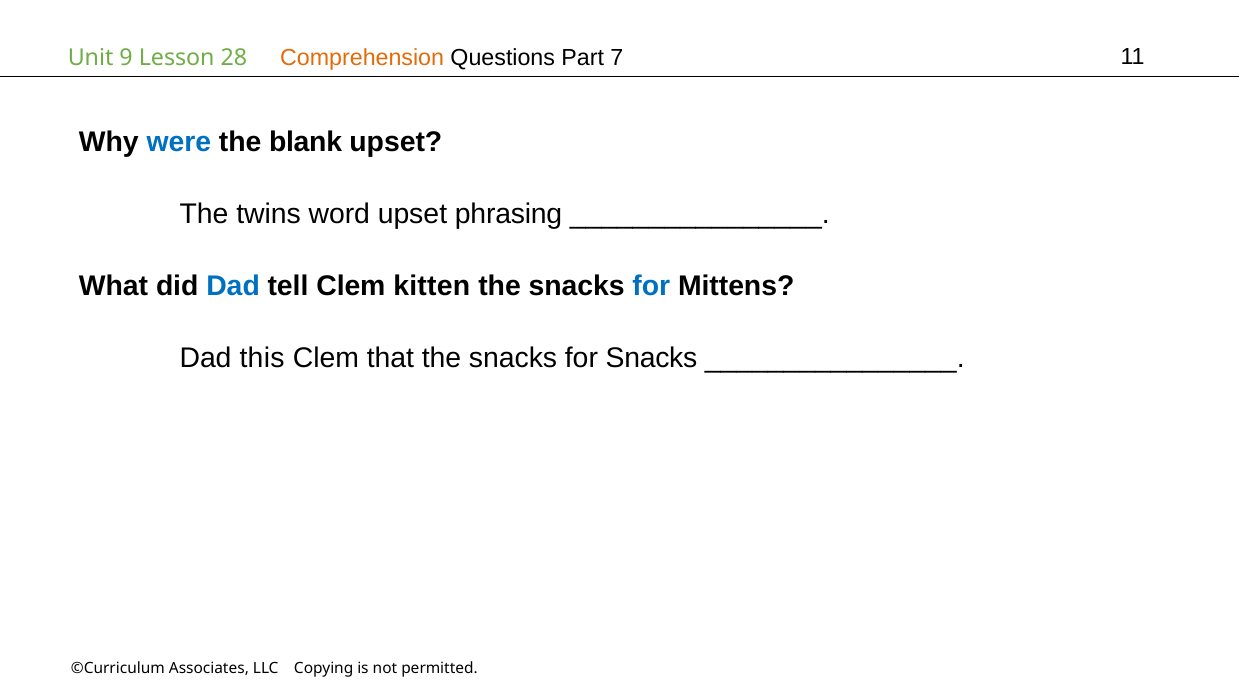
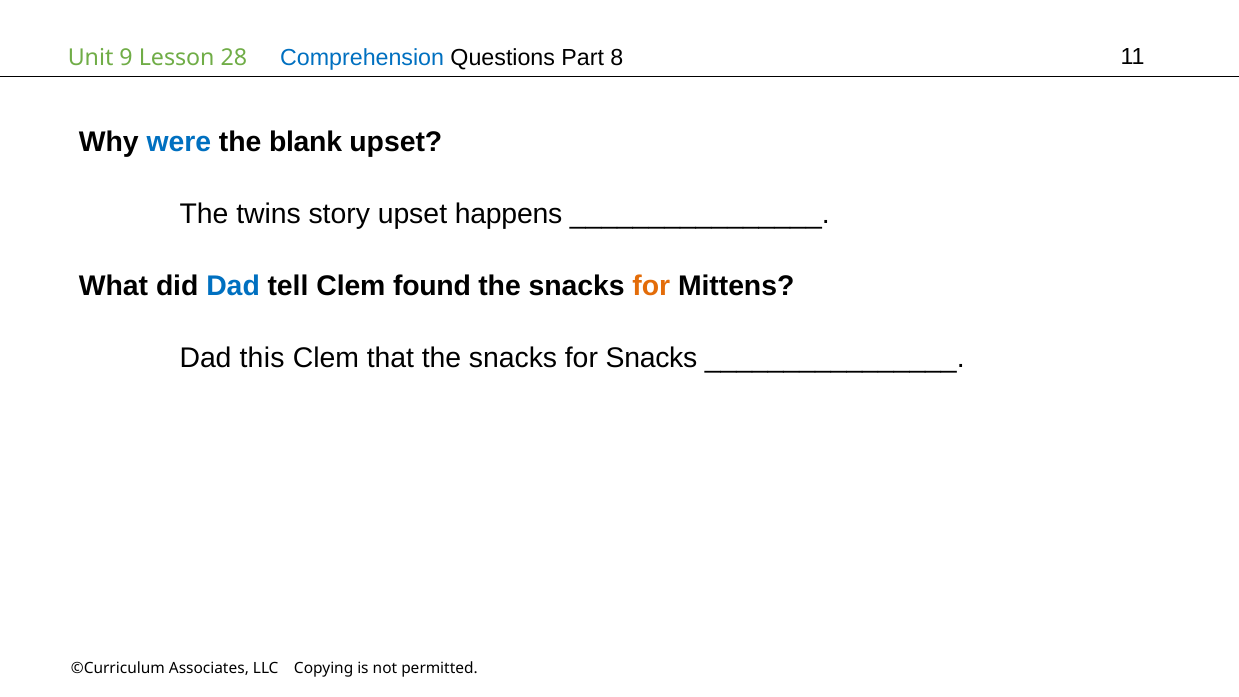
Comprehension colour: orange -> blue (362, 58)
7: 7 -> 8 (617, 58)
word: word -> story (339, 214)
phrasing: phrasing -> happens (509, 214)
kitten: kitten -> found (432, 286)
for colour: blue -> orange (651, 286)
